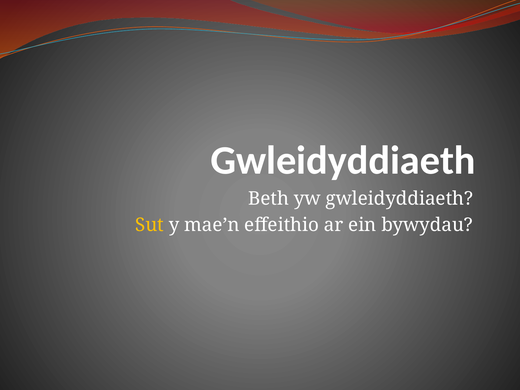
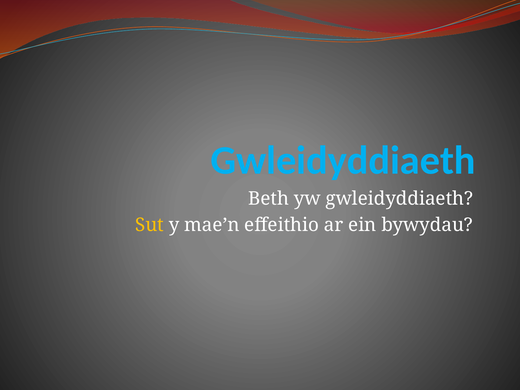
Gwleidyddiaeth colour: white -> light blue (343, 161)
